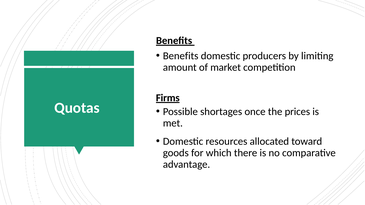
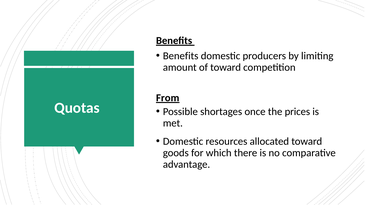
of market: market -> toward (226, 67)
Firms: Firms -> From (168, 98)
